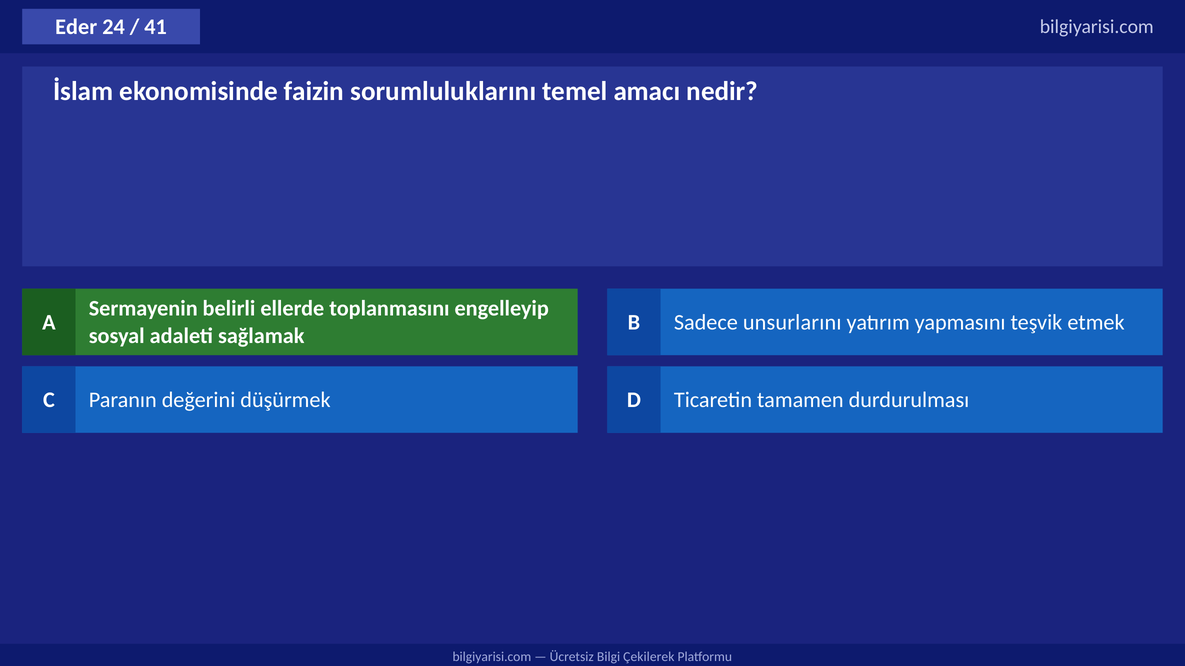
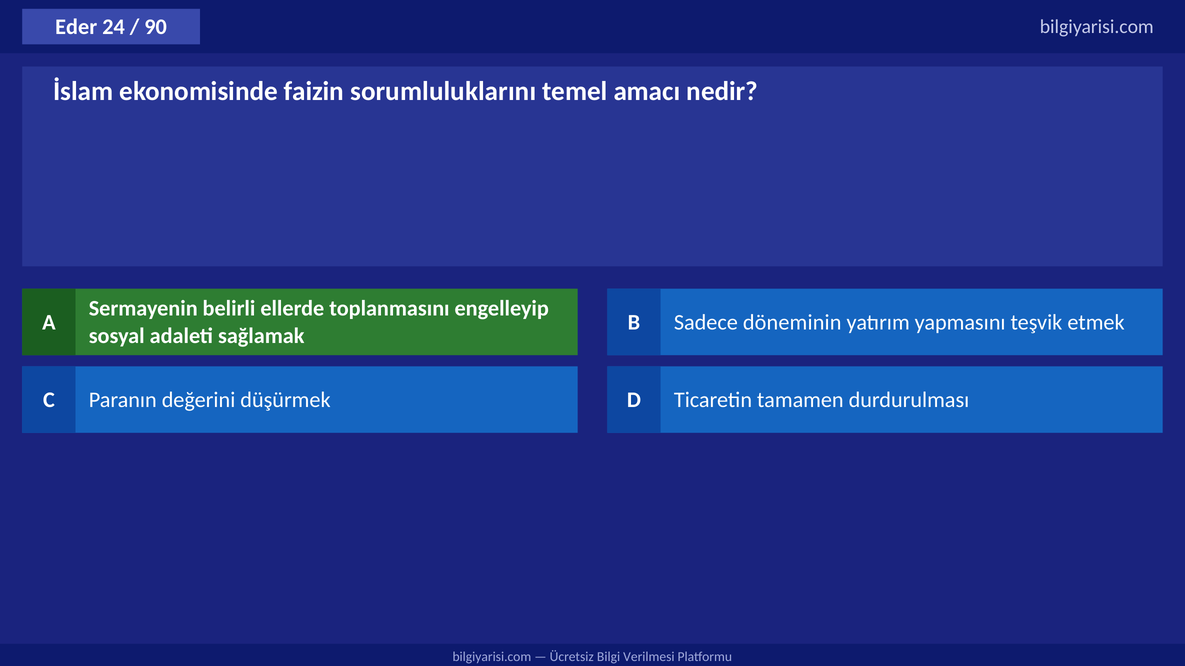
41: 41 -> 90 (156, 27)
unsurlarını: unsurlarını -> döneminin (792, 322)
Çekilerek: Çekilerek -> Verilmesi (649, 657)
